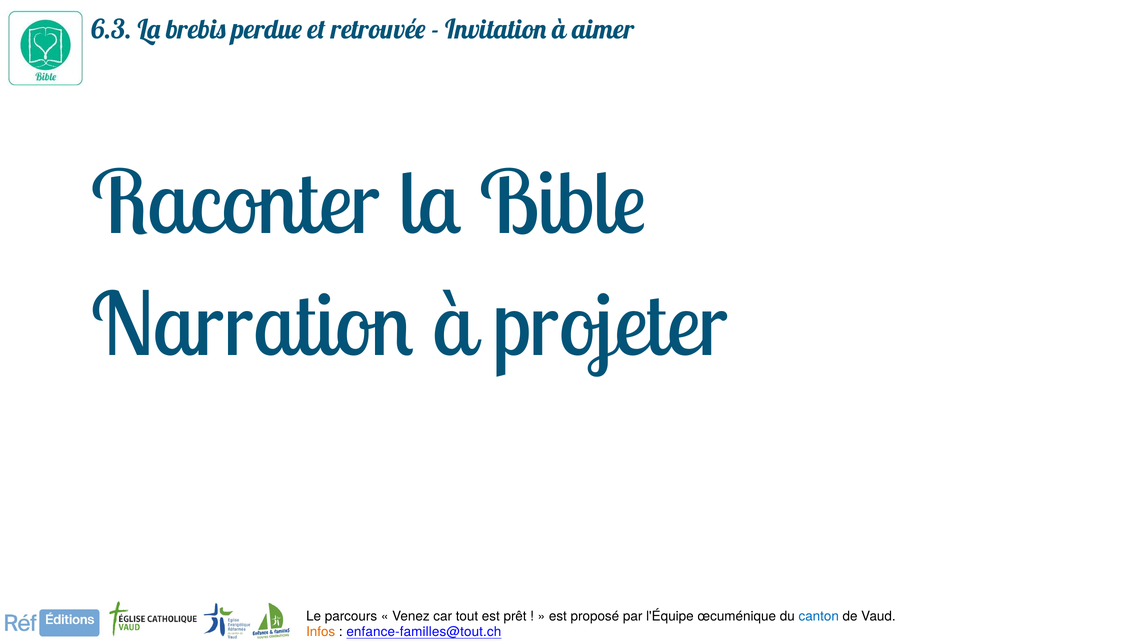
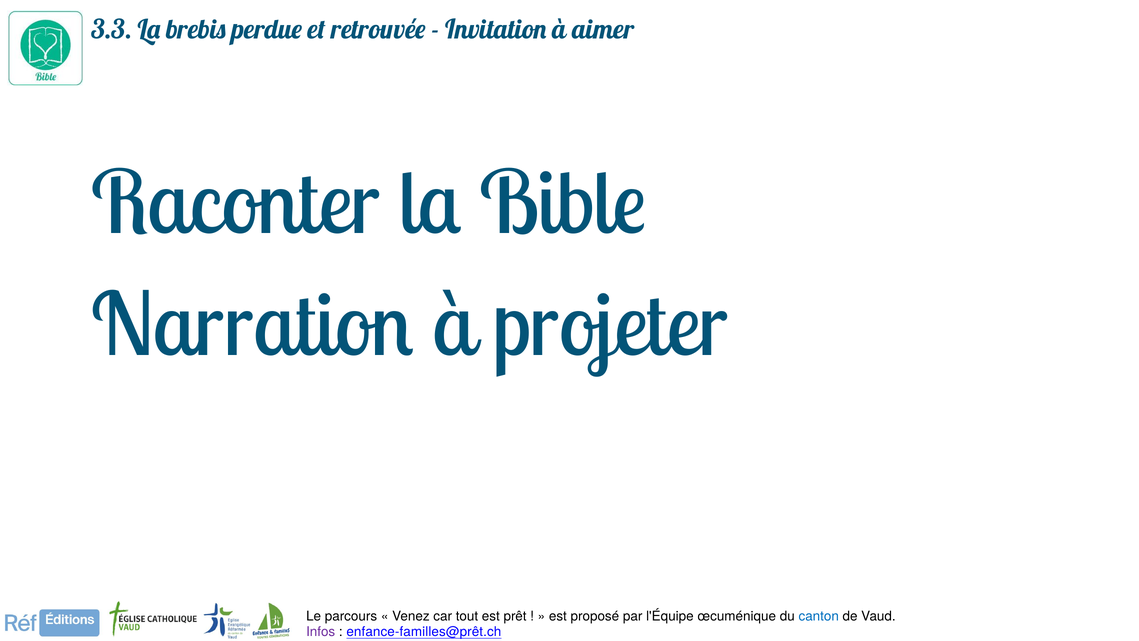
6.3: 6.3 -> 3.3 (112, 30)
Infos colour: orange -> purple (321, 632)
enfance-familles@tout.ch: enfance-familles@tout.ch -> enfance-familles@prêt.ch (424, 632)
